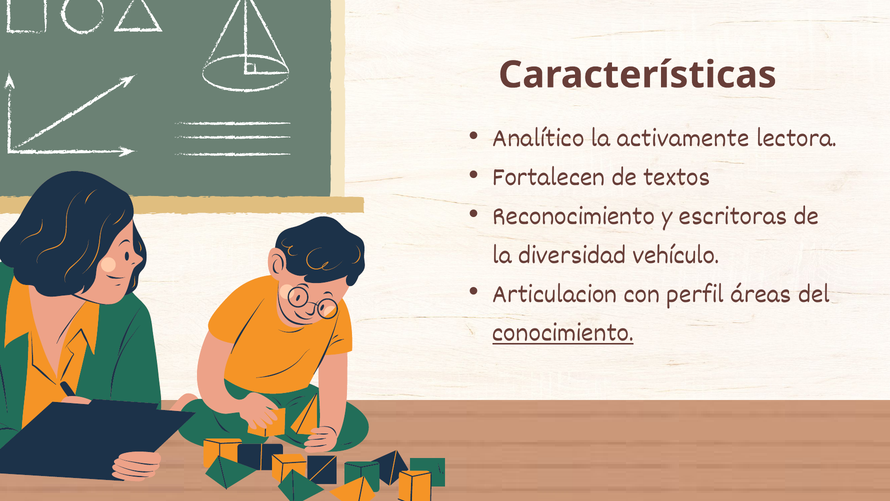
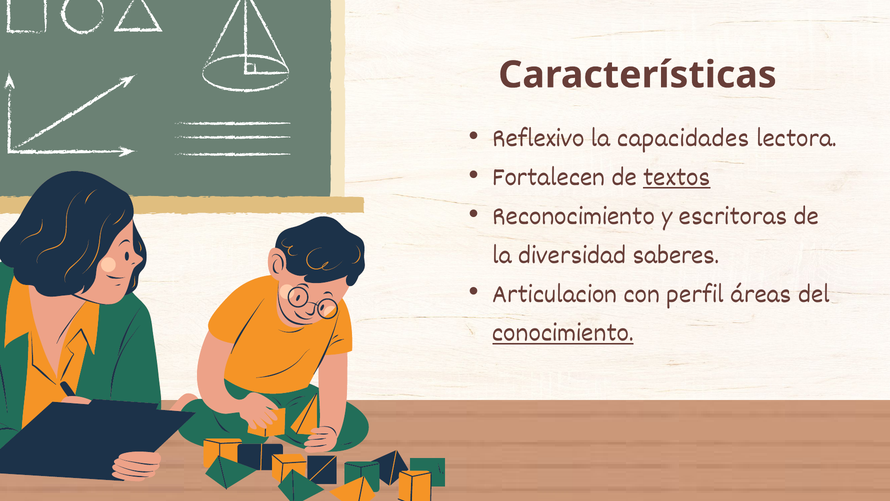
Analítico: Analítico -> Reflexivo (538, 137)
activamente: activamente -> capacidades (683, 137)
textos underline: none -> present (677, 176)
vehículo: vehículo -> saberes (676, 254)
